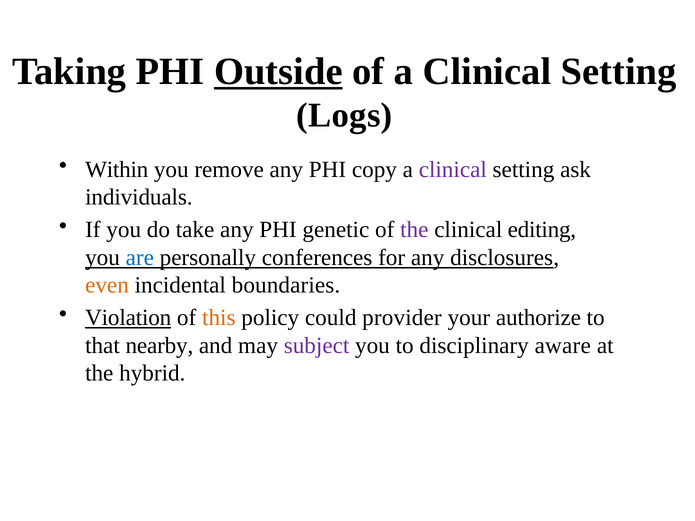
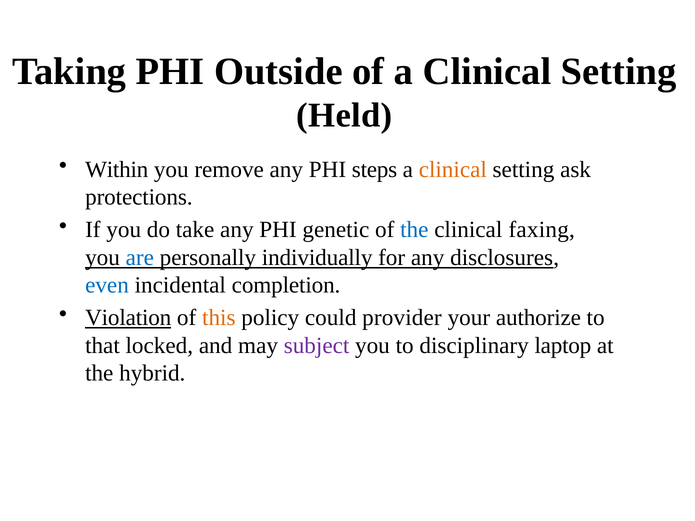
Outside underline: present -> none (278, 72)
Logs: Logs -> Held (344, 115)
copy: copy -> steps (375, 170)
clinical colour: purple -> orange (453, 170)
individuals: individuals -> protections (139, 197)
the colour: purple -> blue (414, 230)
editing: editing -> faxing (542, 230)
conferences: conferences -> individually (317, 258)
even colour: orange -> blue (107, 285)
boundaries: boundaries -> completion (286, 285)
nearby: nearby -> locked (159, 346)
aware: aware -> laptop (563, 346)
